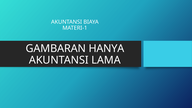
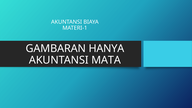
LAMA: LAMA -> MATA (106, 60)
